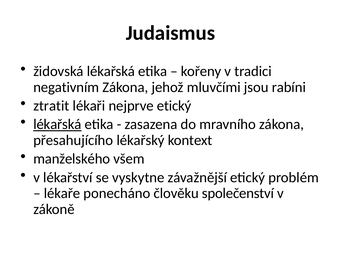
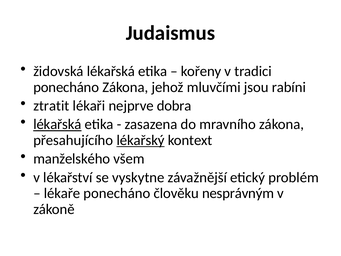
negativním: negativním -> ponecháno (66, 87)
nejprve etický: etický -> dobra (174, 106)
lékařský underline: none -> present (141, 140)
společenství: společenství -> nesprávným (238, 193)
